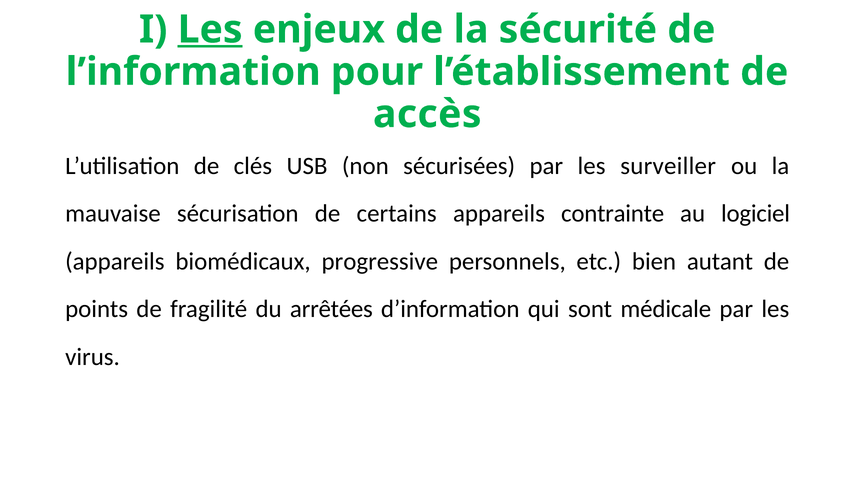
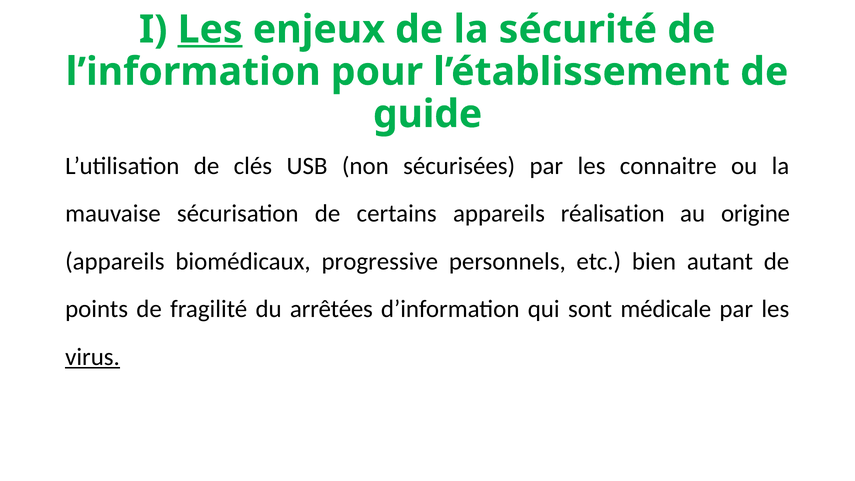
accès: accès -> guide (428, 114)
surveiller: surveiller -> connaitre (668, 166)
contrainte: contrainte -> réalisation (613, 214)
logiciel: logiciel -> origine (756, 214)
virus underline: none -> present (93, 357)
